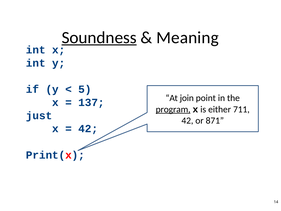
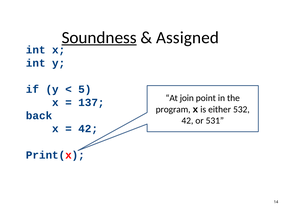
Meaning: Meaning -> Assigned (188, 37)
program underline: present -> none (173, 109)
711: 711 -> 532 (241, 109)
just: just -> back (39, 116)
871: 871 -> 531 (215, 120)
